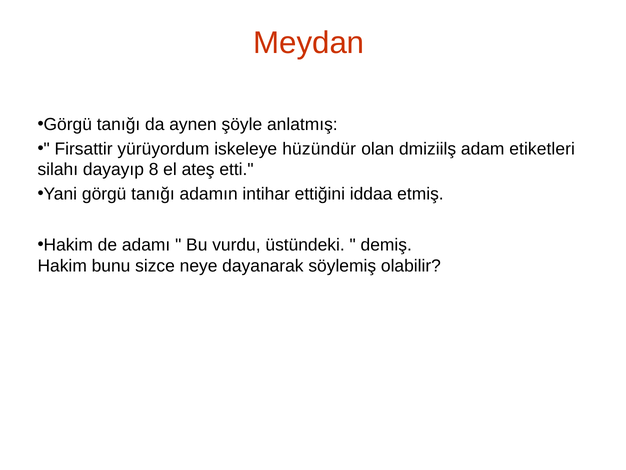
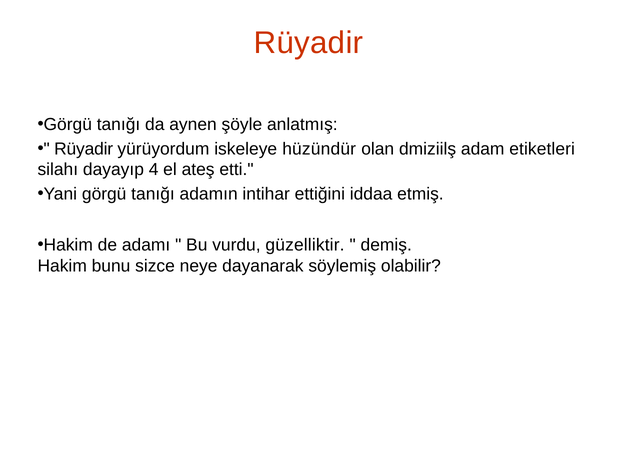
Meydan: Meydan -> Rüyadir (309, 43)
Firsattir: Firsattir -> Rüyadir (84, 149)
8: 8 -> 4 (154, 170)
üstündeki: üstündeki -> güzelliktir (305, 245)
